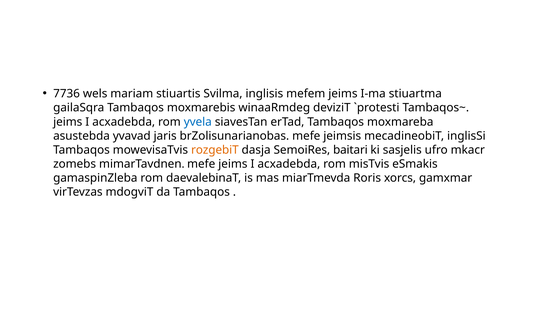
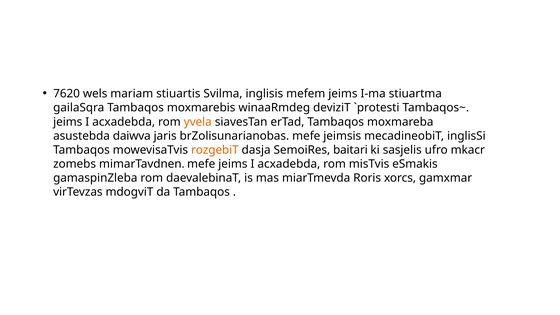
7736: 7736 -> 7620 (67, 94)
yvela colour: blue -> orange (198, 122)
yvavad: yvavad -> daiwva (132, 136)
